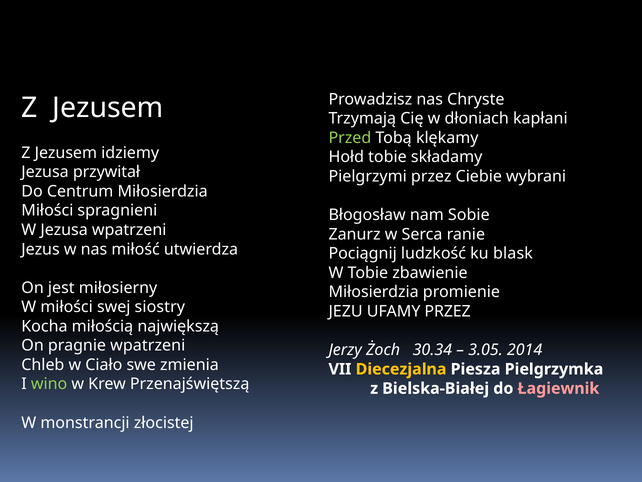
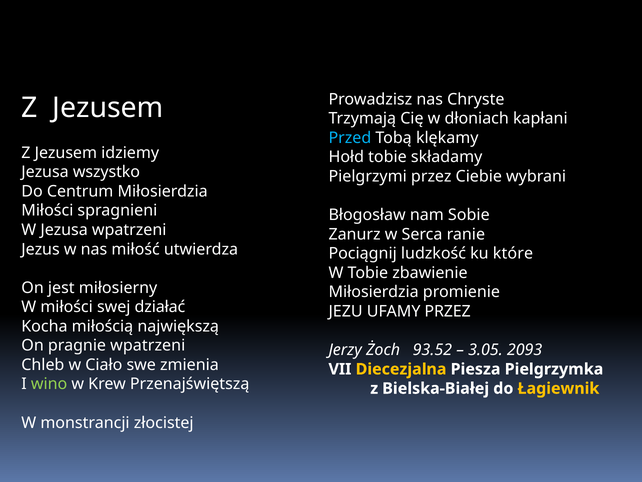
Przed colour: light green -> light blue (350, 138)
przywitał: przywitał -> wszystko (106, 172)
blask: blask -> które (513, 253)
siostry: siostry -> działać (160, 307)
30.34: 30.34 -> 93.52 (432, 350)
2014: 2014 -> 2093 (525, 350)
Łagiewnik colour: pink -> yellow (558, 388)
